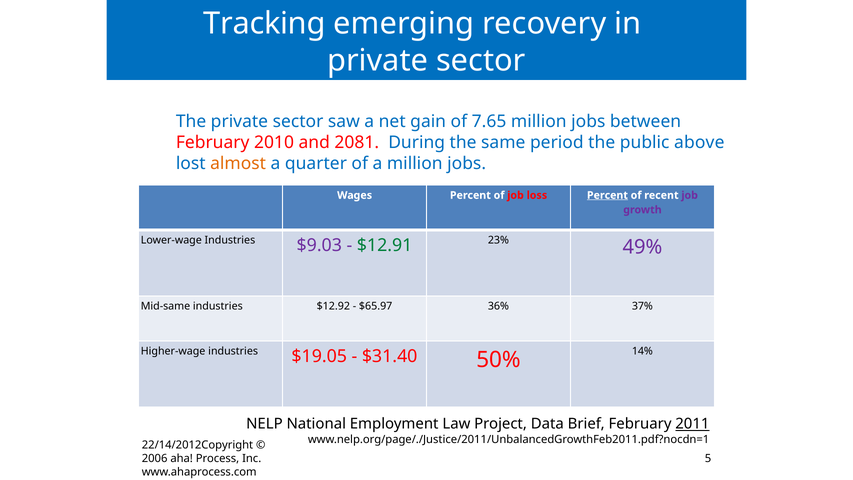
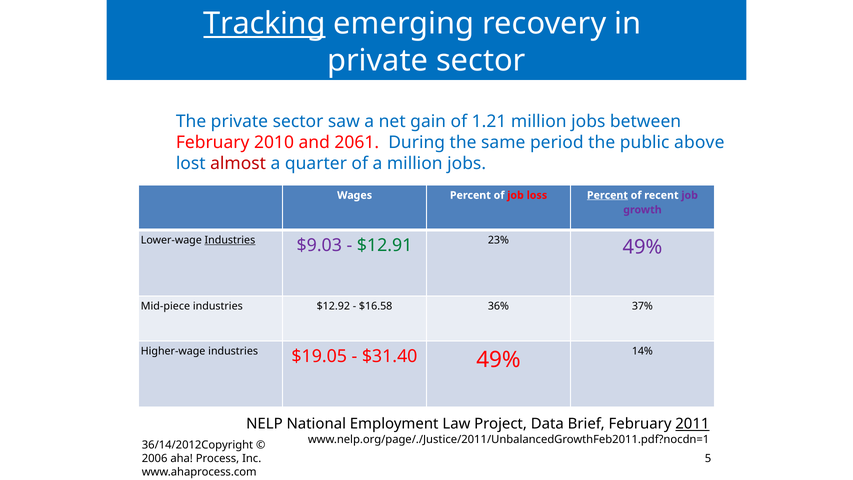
Tracking underline: none -> present (265, 24)
7.65: 7.65 -> 1.21 (489, 121)
2081: 2081 -> 2061 (357, 142)
almost colour: orange -> red (238, 163)
Industries underline: none -> present (230, 240)
Mid-same: Mid-same -> Mid-piece (165, 306)
$65.97: $65.97 -> $16.58 (376, 306)
$31.40 50%: 50% -> 49% (498, 360)
22/14/2012Copyright: 22/14/2012Copyright -> 36/14/2012Copyright (197, 445)
